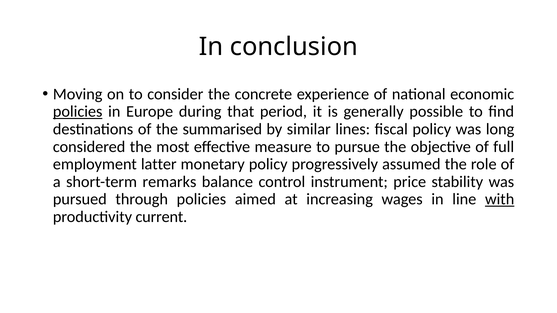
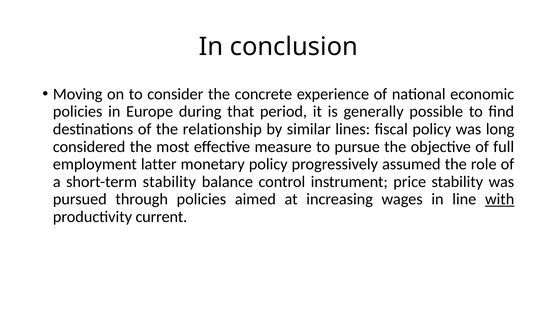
policies underline: present -> none (78, 112)
summarised: summarised -> relationship (222, 129)
short-term remarks: remarks -> stability (169, 182)
